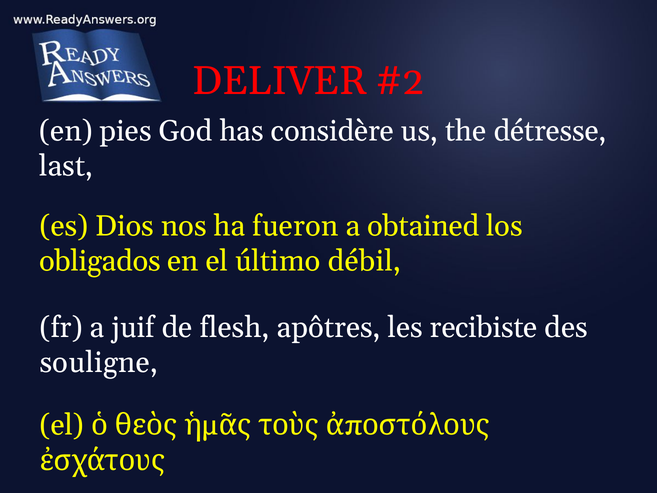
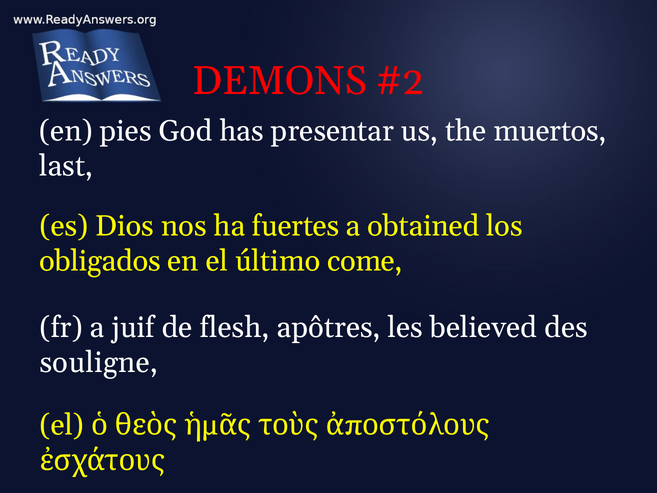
DELIVER: DELIVER -> DEMONS (280, 81)
considère: considère -> presentar (332, 131)
détresse: détresse -> muertos (550, 131)
fueron: fueron -> fuertes (296, 226)
débil: débil -> come (365, 261)
recibiste: recibiste -> believed (484, 327)
